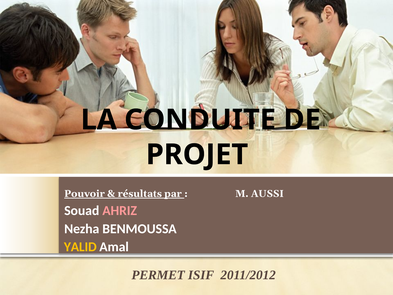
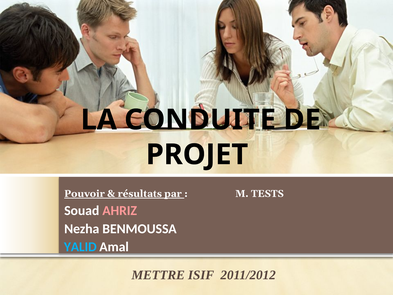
AUSSI: AUSSI -> TESTS (267, 193)
YALID colour: yellow -> light blue (80, 247)
PERMET: PERMET -> METTRE (158, 275)
